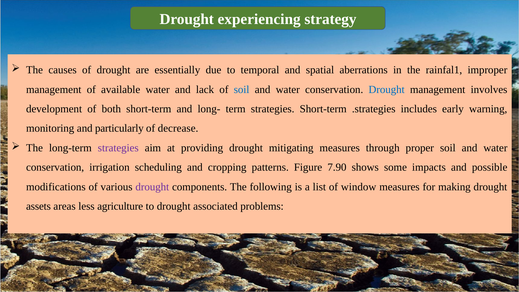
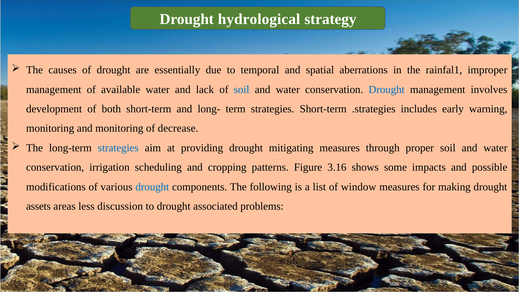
experiencing: experiencing -> hydrological (259, 19)
and particularly: particularly -> monitoring (119, 128)
strategies colour: purple -> blue (118, 148)
7.90: 7.90 -> 3.16 (337, 167)
drought colour: purple -> blue (152, 187)
agriculture: agriculture -> discussion (120, 206)
